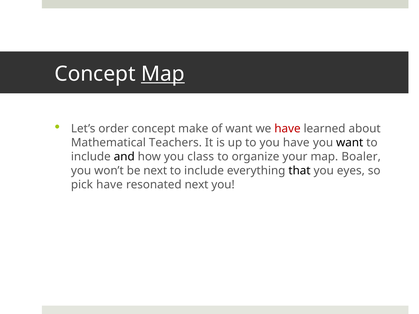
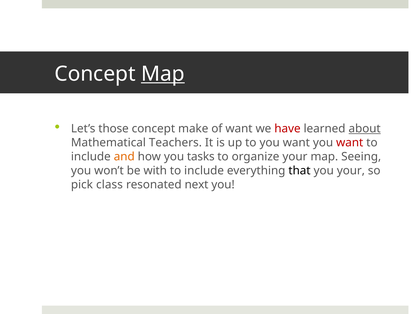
order: order -> those (114, 129)
about underline: none -> present (365, 129)
to you have: have -> want (296, 143)
want colour: black -> red (350, 143)
and colour: black -> orange (124, 157)
class: class -> tasks (201, 157)
Boaler: Boaler -> Seeing (361, 157)
be next: next -> with (155, 171)
you eyes: eyes -> your (351, 171)
pick have: have -> class (109, 185)
